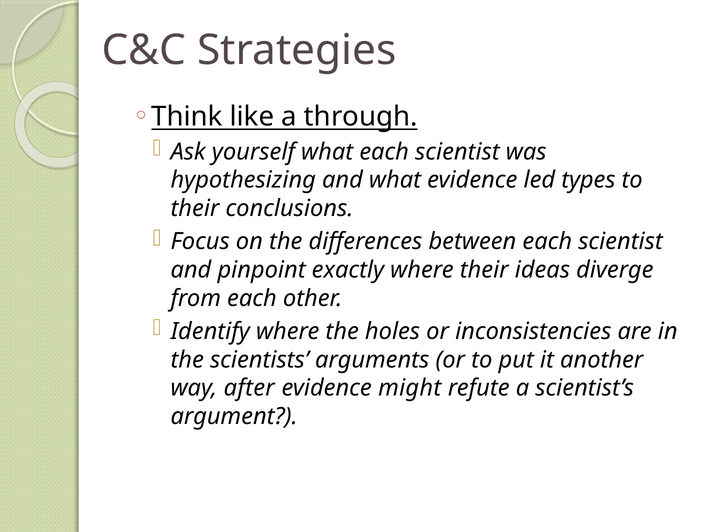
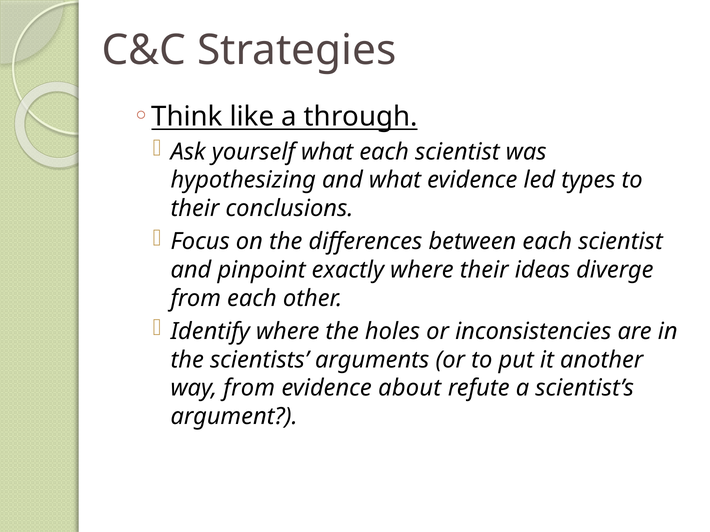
way after: after -> from (249, 389)
might: might -> about (410, 389)
